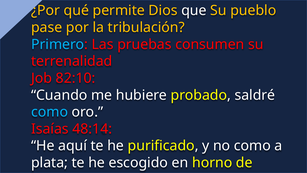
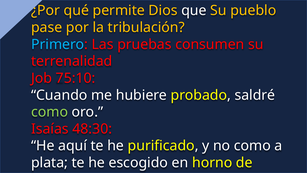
82:10: 82:10 -> 75:10 (76, 78)
como colour: light blue -> light green (50, 112)
48:14: 48:14 -> 48:30 (92, 129)
